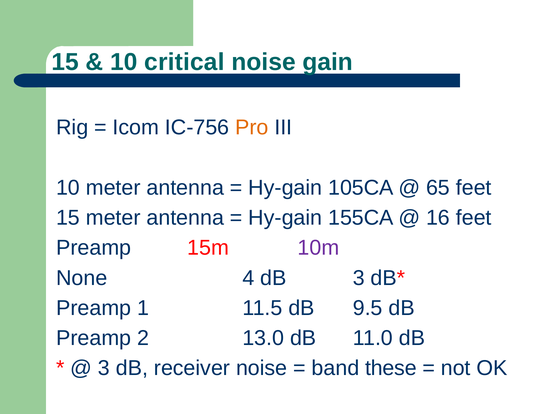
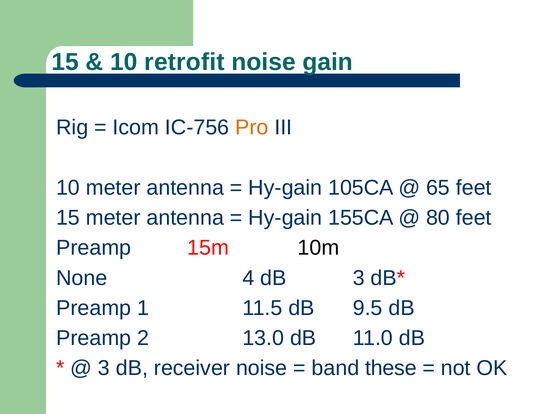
critical: critical -> retrofit (184, 62)
16: 16 -> 80 (438, 218)
10m colour: purple -> black (318, 248)
